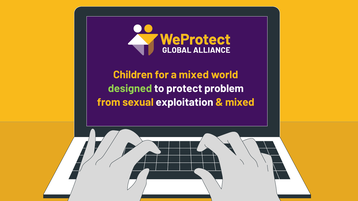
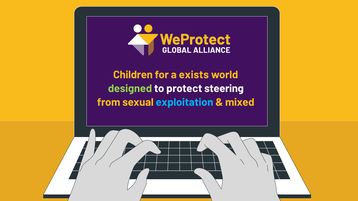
a mixed: mixed -> exists (194, 75)
problem: problem -> steering (224, 89)
exploitation colour: white -> light blue (185, 102)
